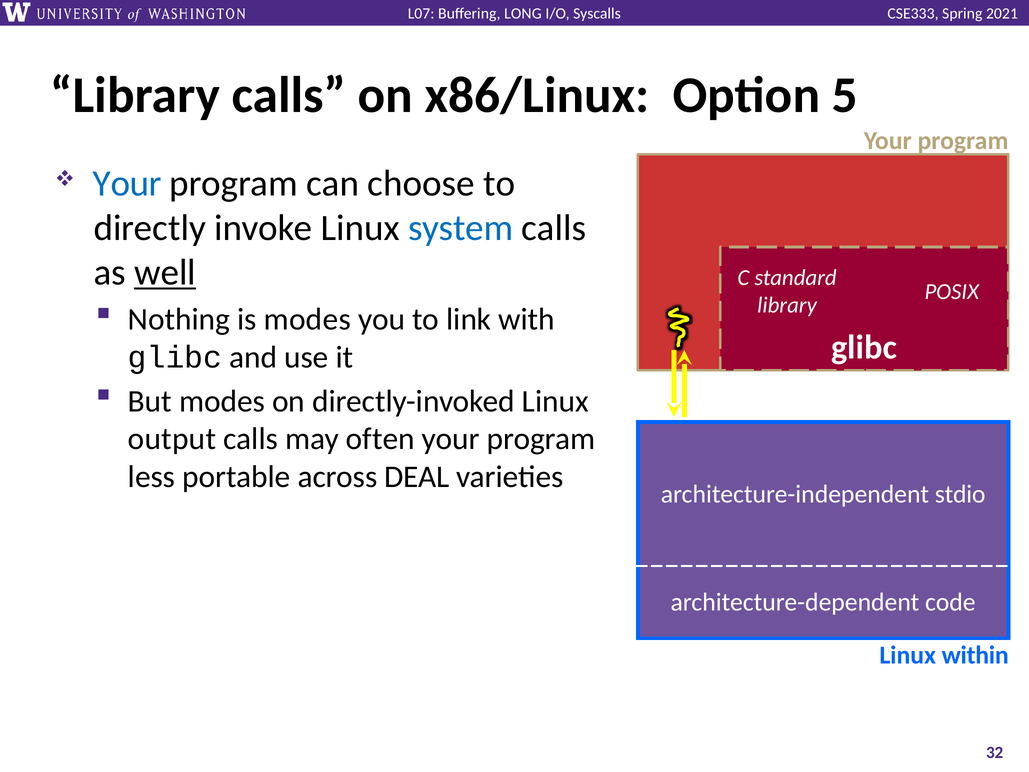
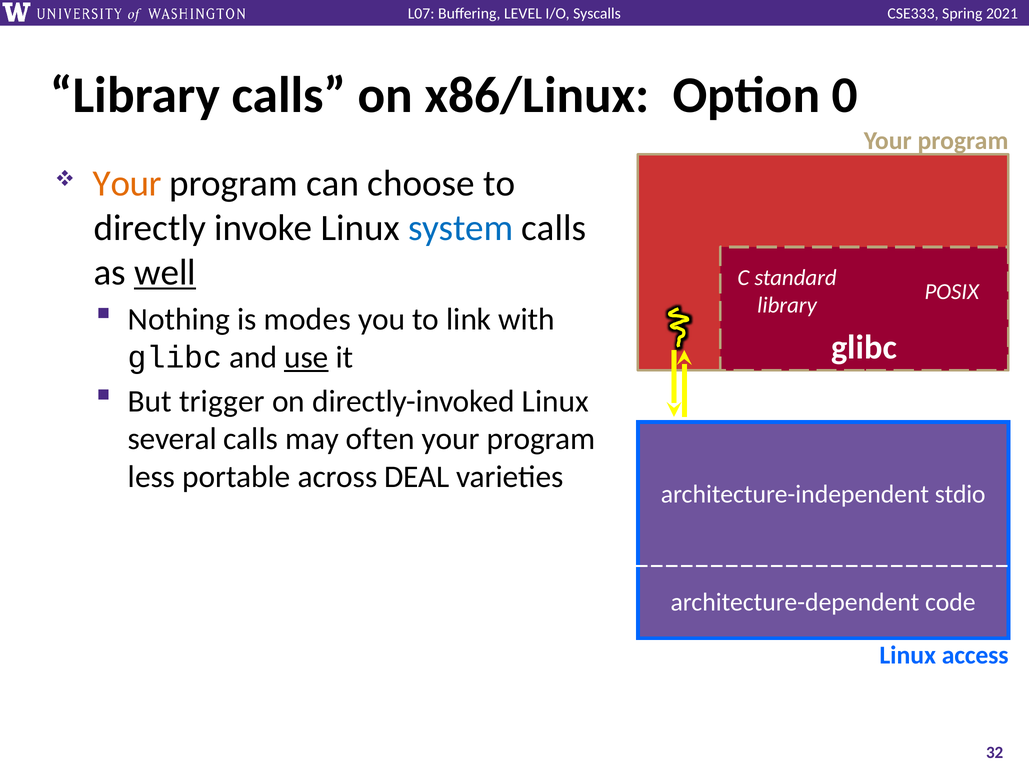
LONG: LONG -> LEVEL (523, 14)
5: 5 -> 0 (845, 95)
Your colour: blue -> orange (127, 183)
use underline: none -> present (306, 357)
But modes: modes -> trigger (222, 401)
output: output -> several (172, 439)
within: within -> access (975, 655)
